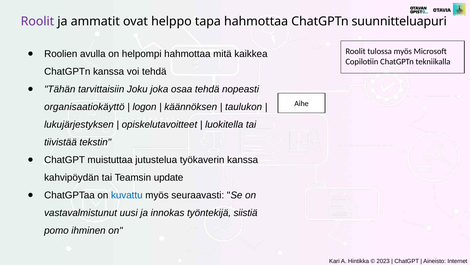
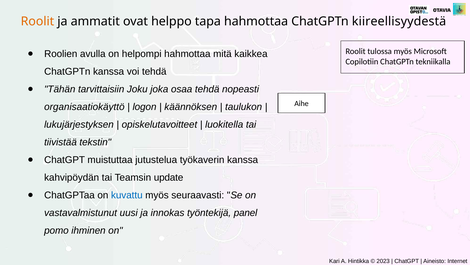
Roolit colour: purple -> orange (37, 21)
suunnitteluapuri: suunnitteluapuri -> kiireellisyydestä (399, 21)
siistiä: siistiä -> panel (246, 212)
